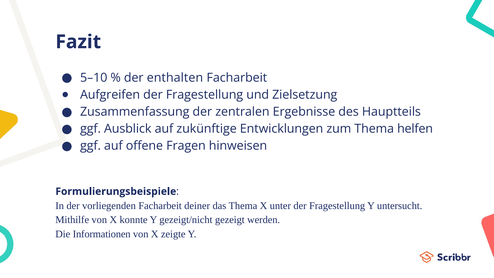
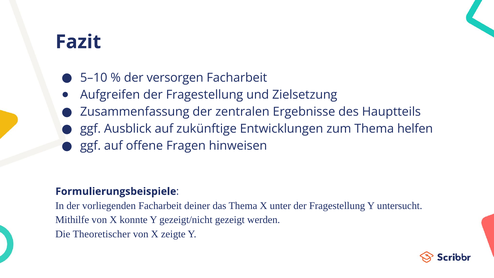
enthalten: enthalten -> versorgen (175, 78)
Informationen: Informationen -> Theoretischer (102, 234)
